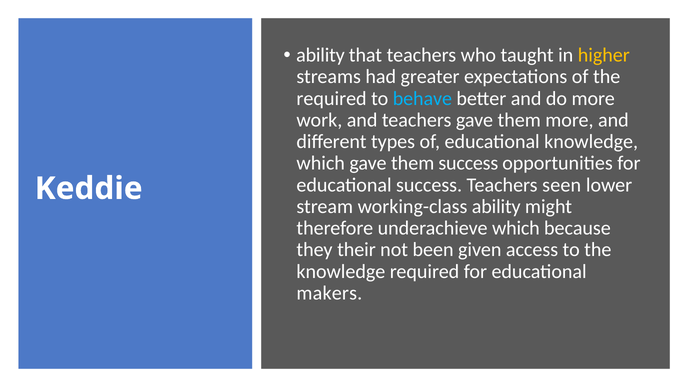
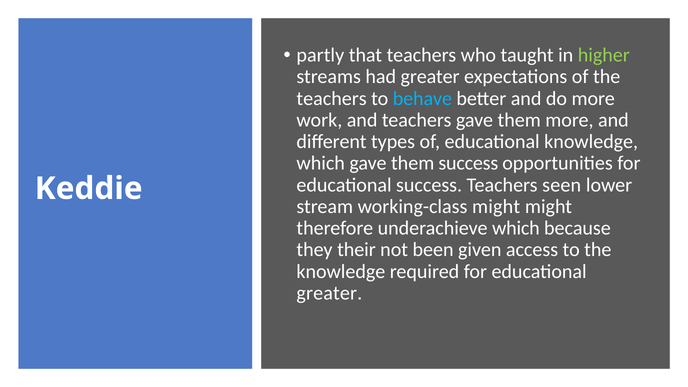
ability: ability -> partly (320, 55)
higher colour: yellow -> light green (604, 55)
required: required -> teachers (332, 98)
working-class ability: ability -> might (496, 207)
makers: makers -> greater (329, 293)
